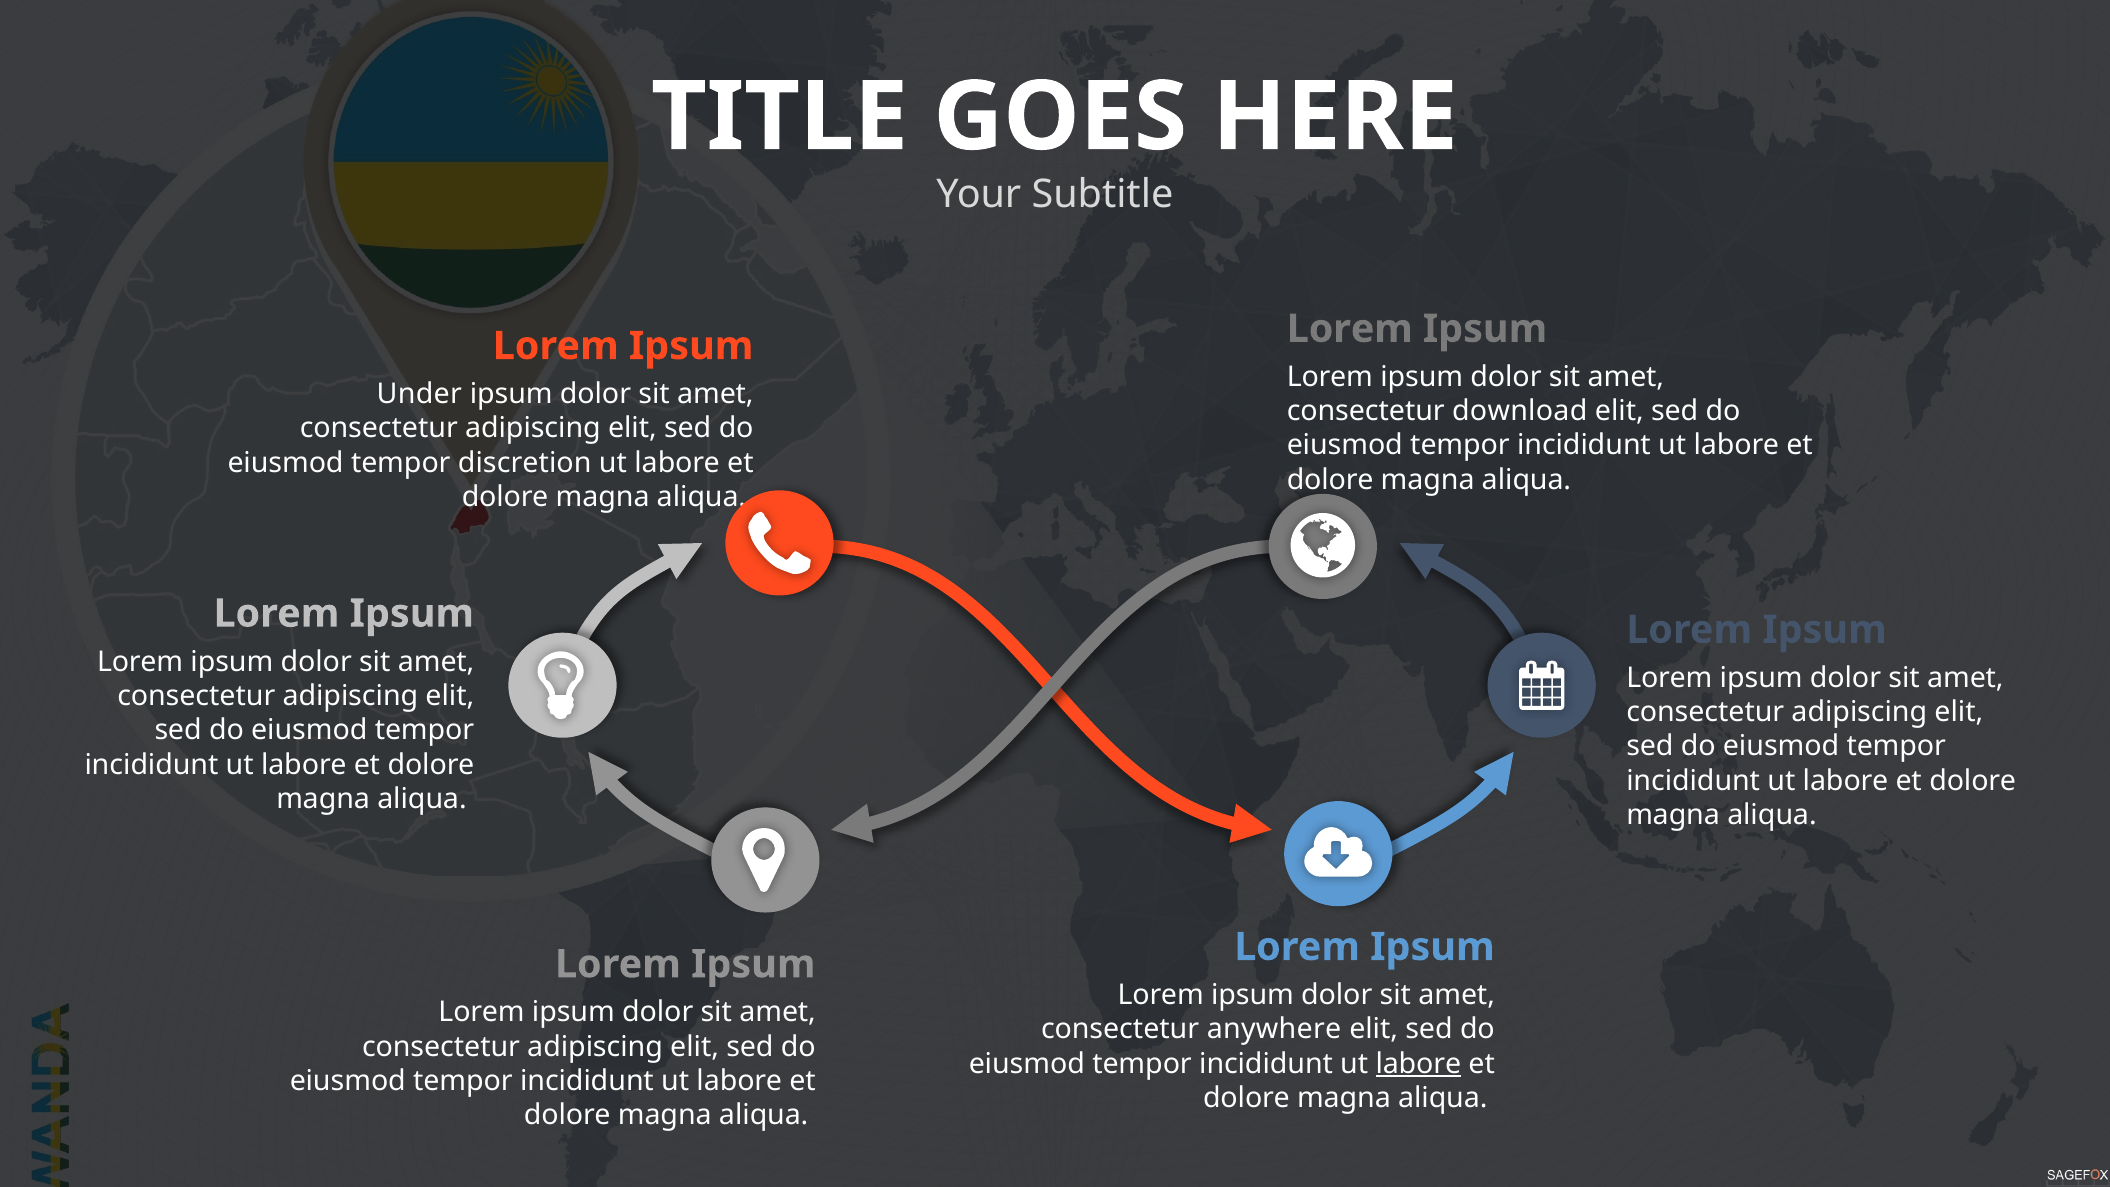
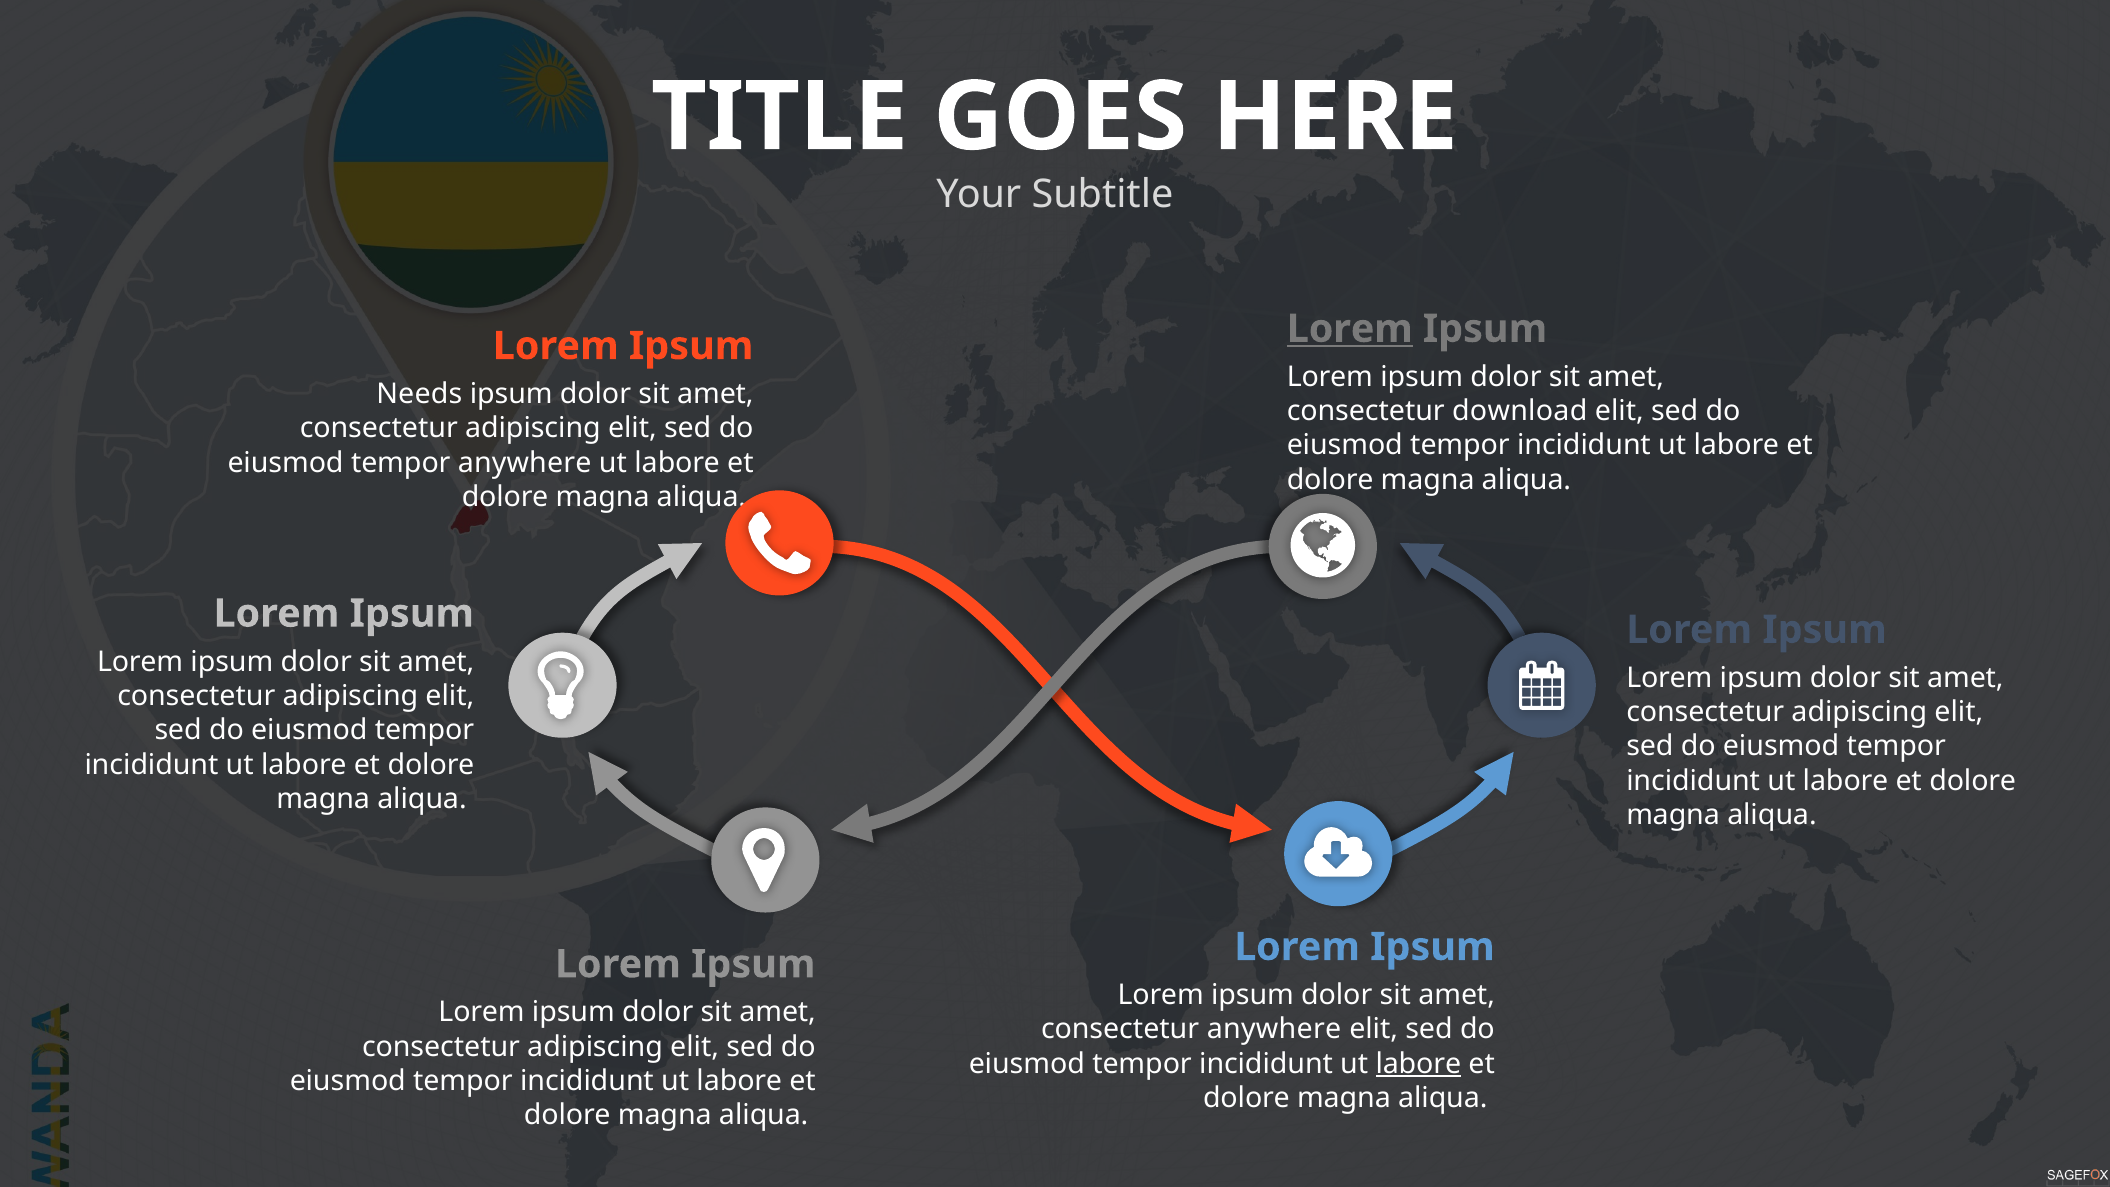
Lorem underline: none -> present (1350, 329)
Under: Under -> Needs (419, 394)
tempor discretion: discretion -> anywhere (525, 463)
